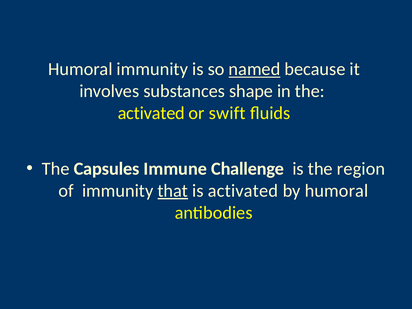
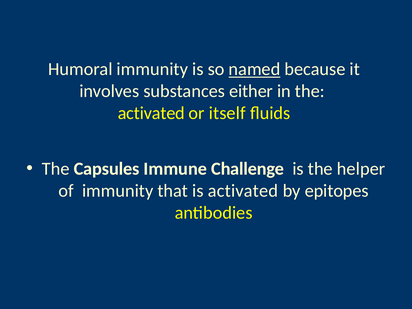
shape: shape -> either (251, 91)
swift: swift -> itself (227, 113)
region: region -> helper (361, 169)
that underline: present -> none (173, 191)
by humoral: humoral -> epitopes (337, 191)
